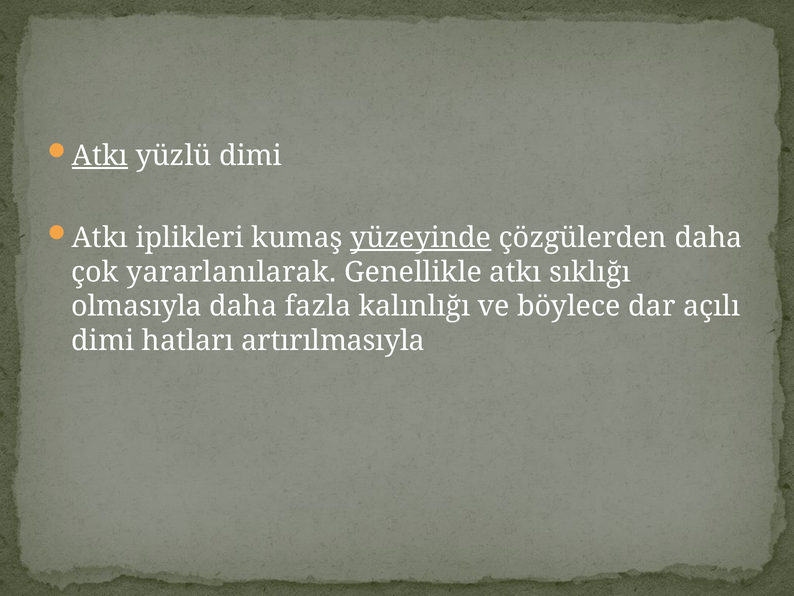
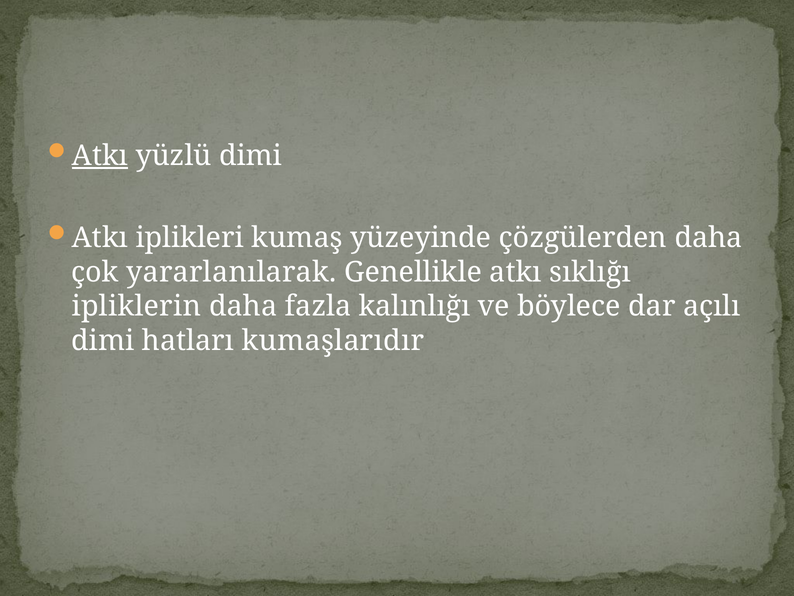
yüzeyinde underline: present -> none (421, 237)
olmasıyla: olmasıyla -> ipliklerin (136, 306)
artırılmasıyla: artırılmasıyla -> kumaşlarıdır (333, 341)
